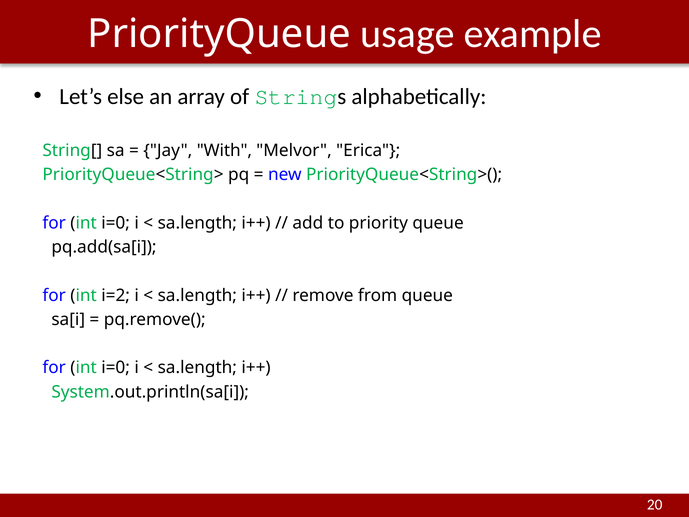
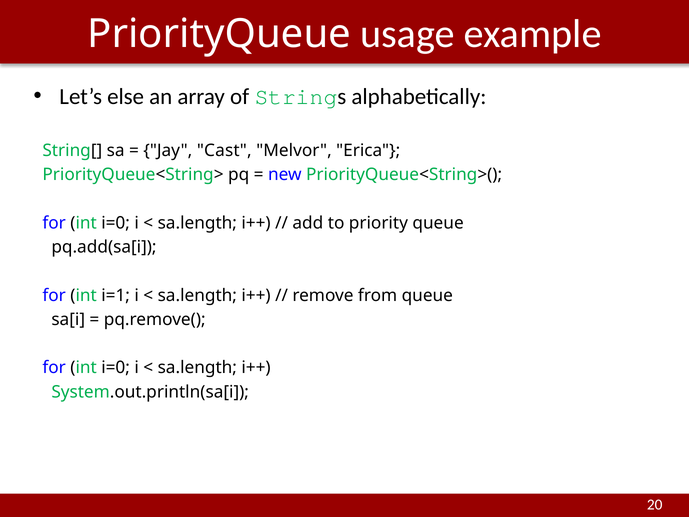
With: With -> Cast (224, 151)
i=2: i=2 -> i=1 (116, 295)
